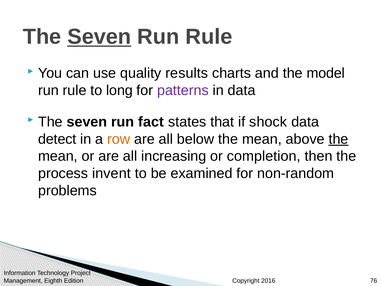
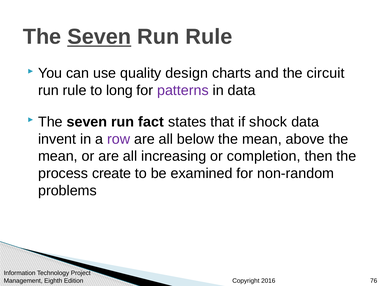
results: results -> design (187, 73)
model: model -> circuit (326, 73)
detect: detect -> invent (57, 139)
row colour: orange -> purple (119, 139)
the underline: present -> none (338, 139)
invent: invent -> create (112, 173)
